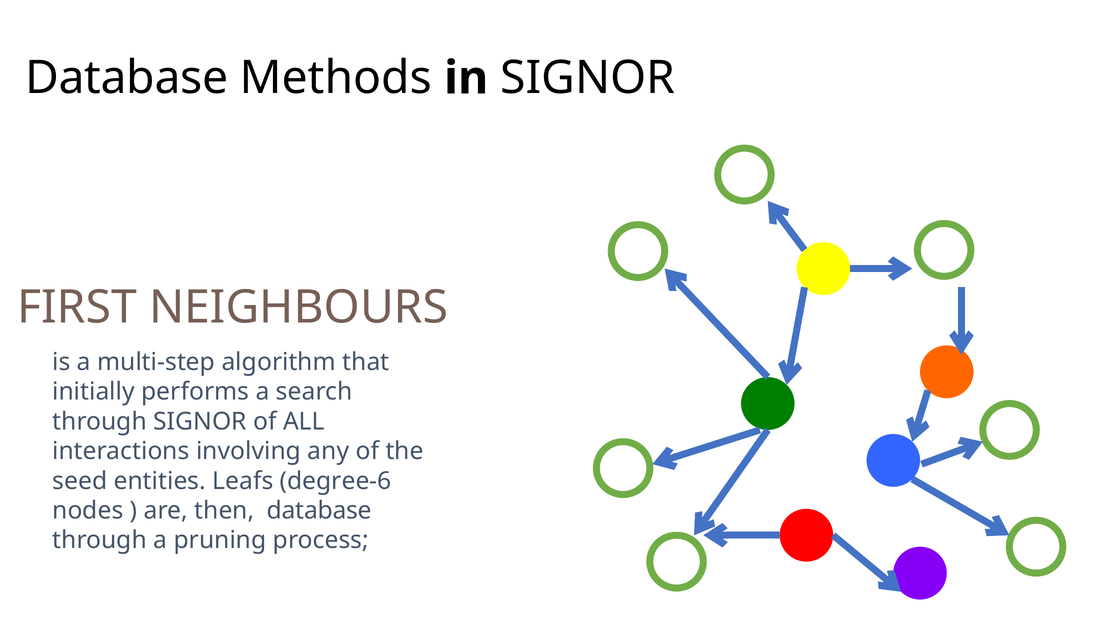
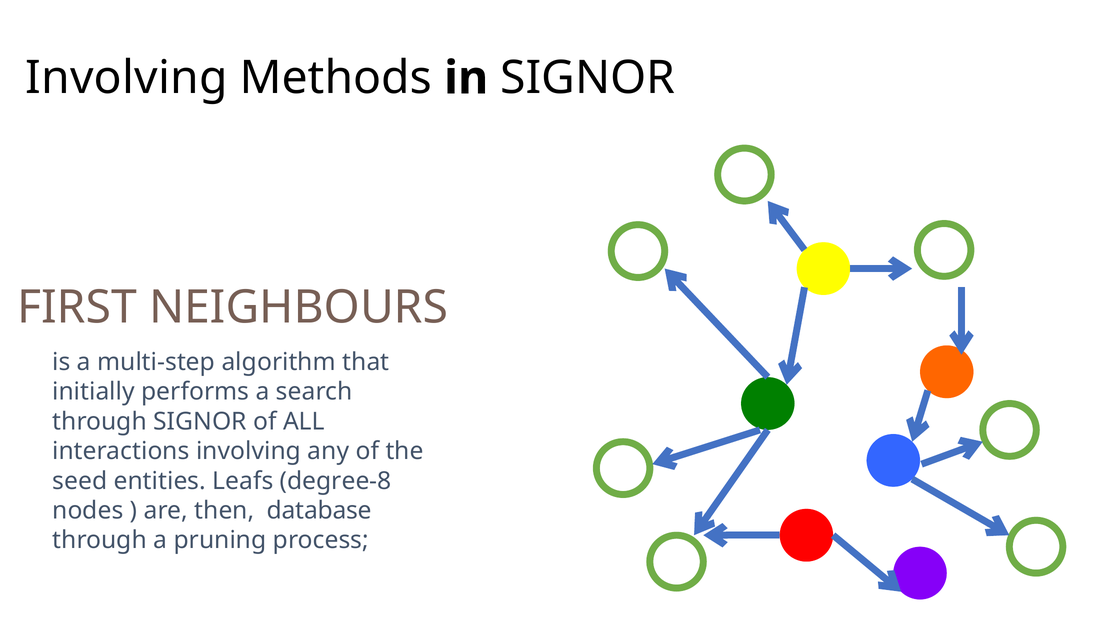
Database: Database -> Involving (126, 78)
degree-6: degree-6 -> degree-8 (336, 481)
